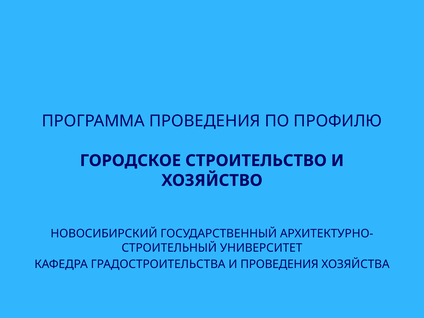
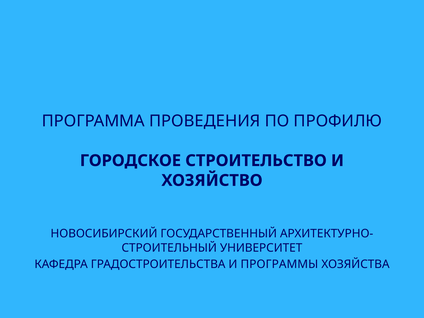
И ПРОВЕДЕНИЯ: ПРОВЕДЕНИЯ -> ПРОГРАММЫ (279, 264)
